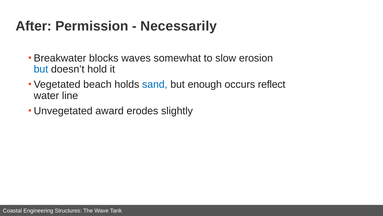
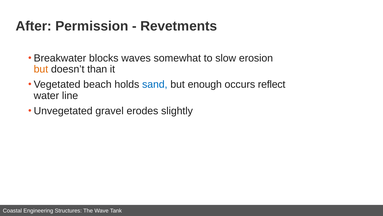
Necessarily: Necessarily -> Revetments (179, 26)
but colour: blue -> orange (41, 69)
hold: hold -> than (97, 69)
award: award -> gravel (110, 111)
